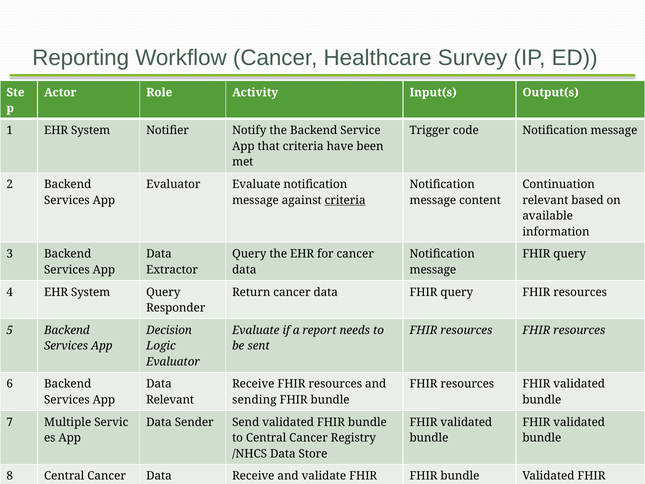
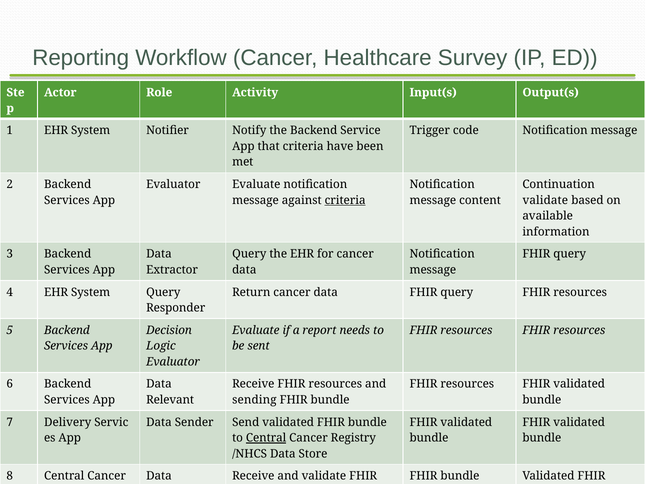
relevant: relevant -> validate (545, 200)
Multiple: Multiple -> Delivery (68, 422)
Central underline: none -> present (266, 438)
